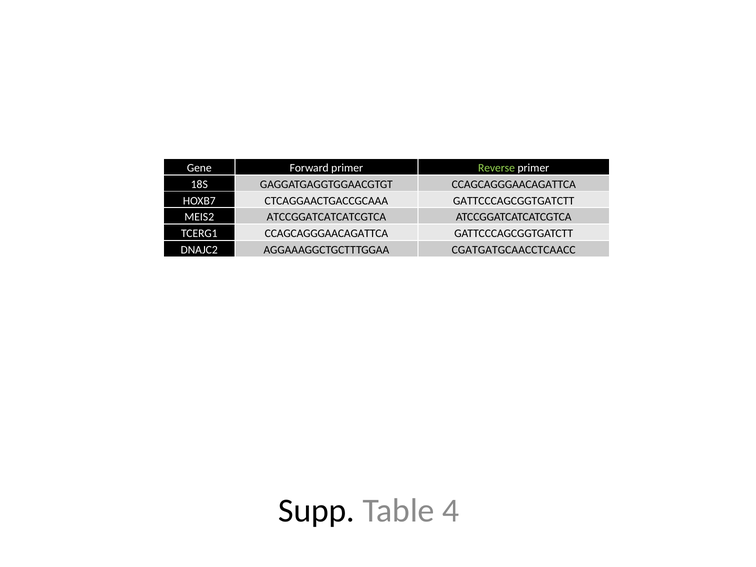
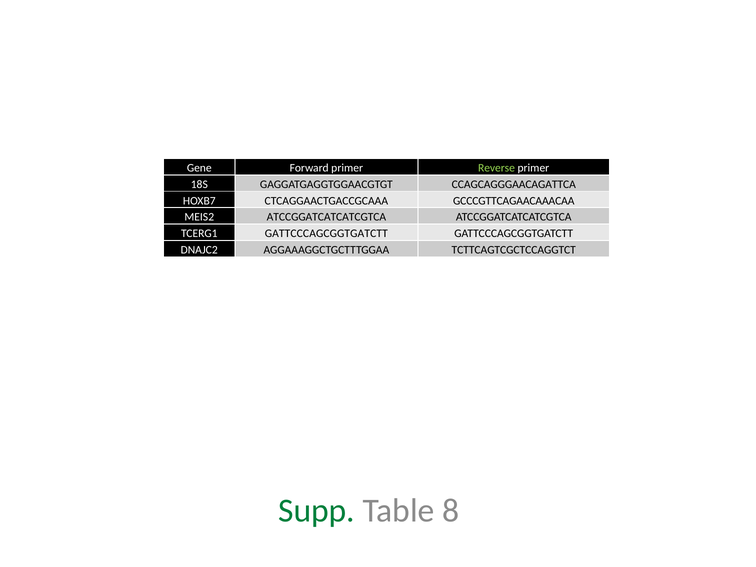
CTCAGGAACTGACCGCAAA GATTCCCAGCGGTGATCTT: GATTCCCAGCGGTGATCTT -> GCCCGTTCAGAACAAACAA (514, 201)
TCERG1 CCAGCAGGGAACAGATTCA: CCAGCAGGGAACAGATTCA -> GATTCCCAGCGGTGATCTT (326, 233)
CGATGATGCAACCTCAACC: CGATGATGCAACCTCAACC -> TCTTCAGTCGCTCCAGGTCT (514, 250)
Supp colour: black -> green (317, 511)
4: 4 -> 8 (451, 511)
